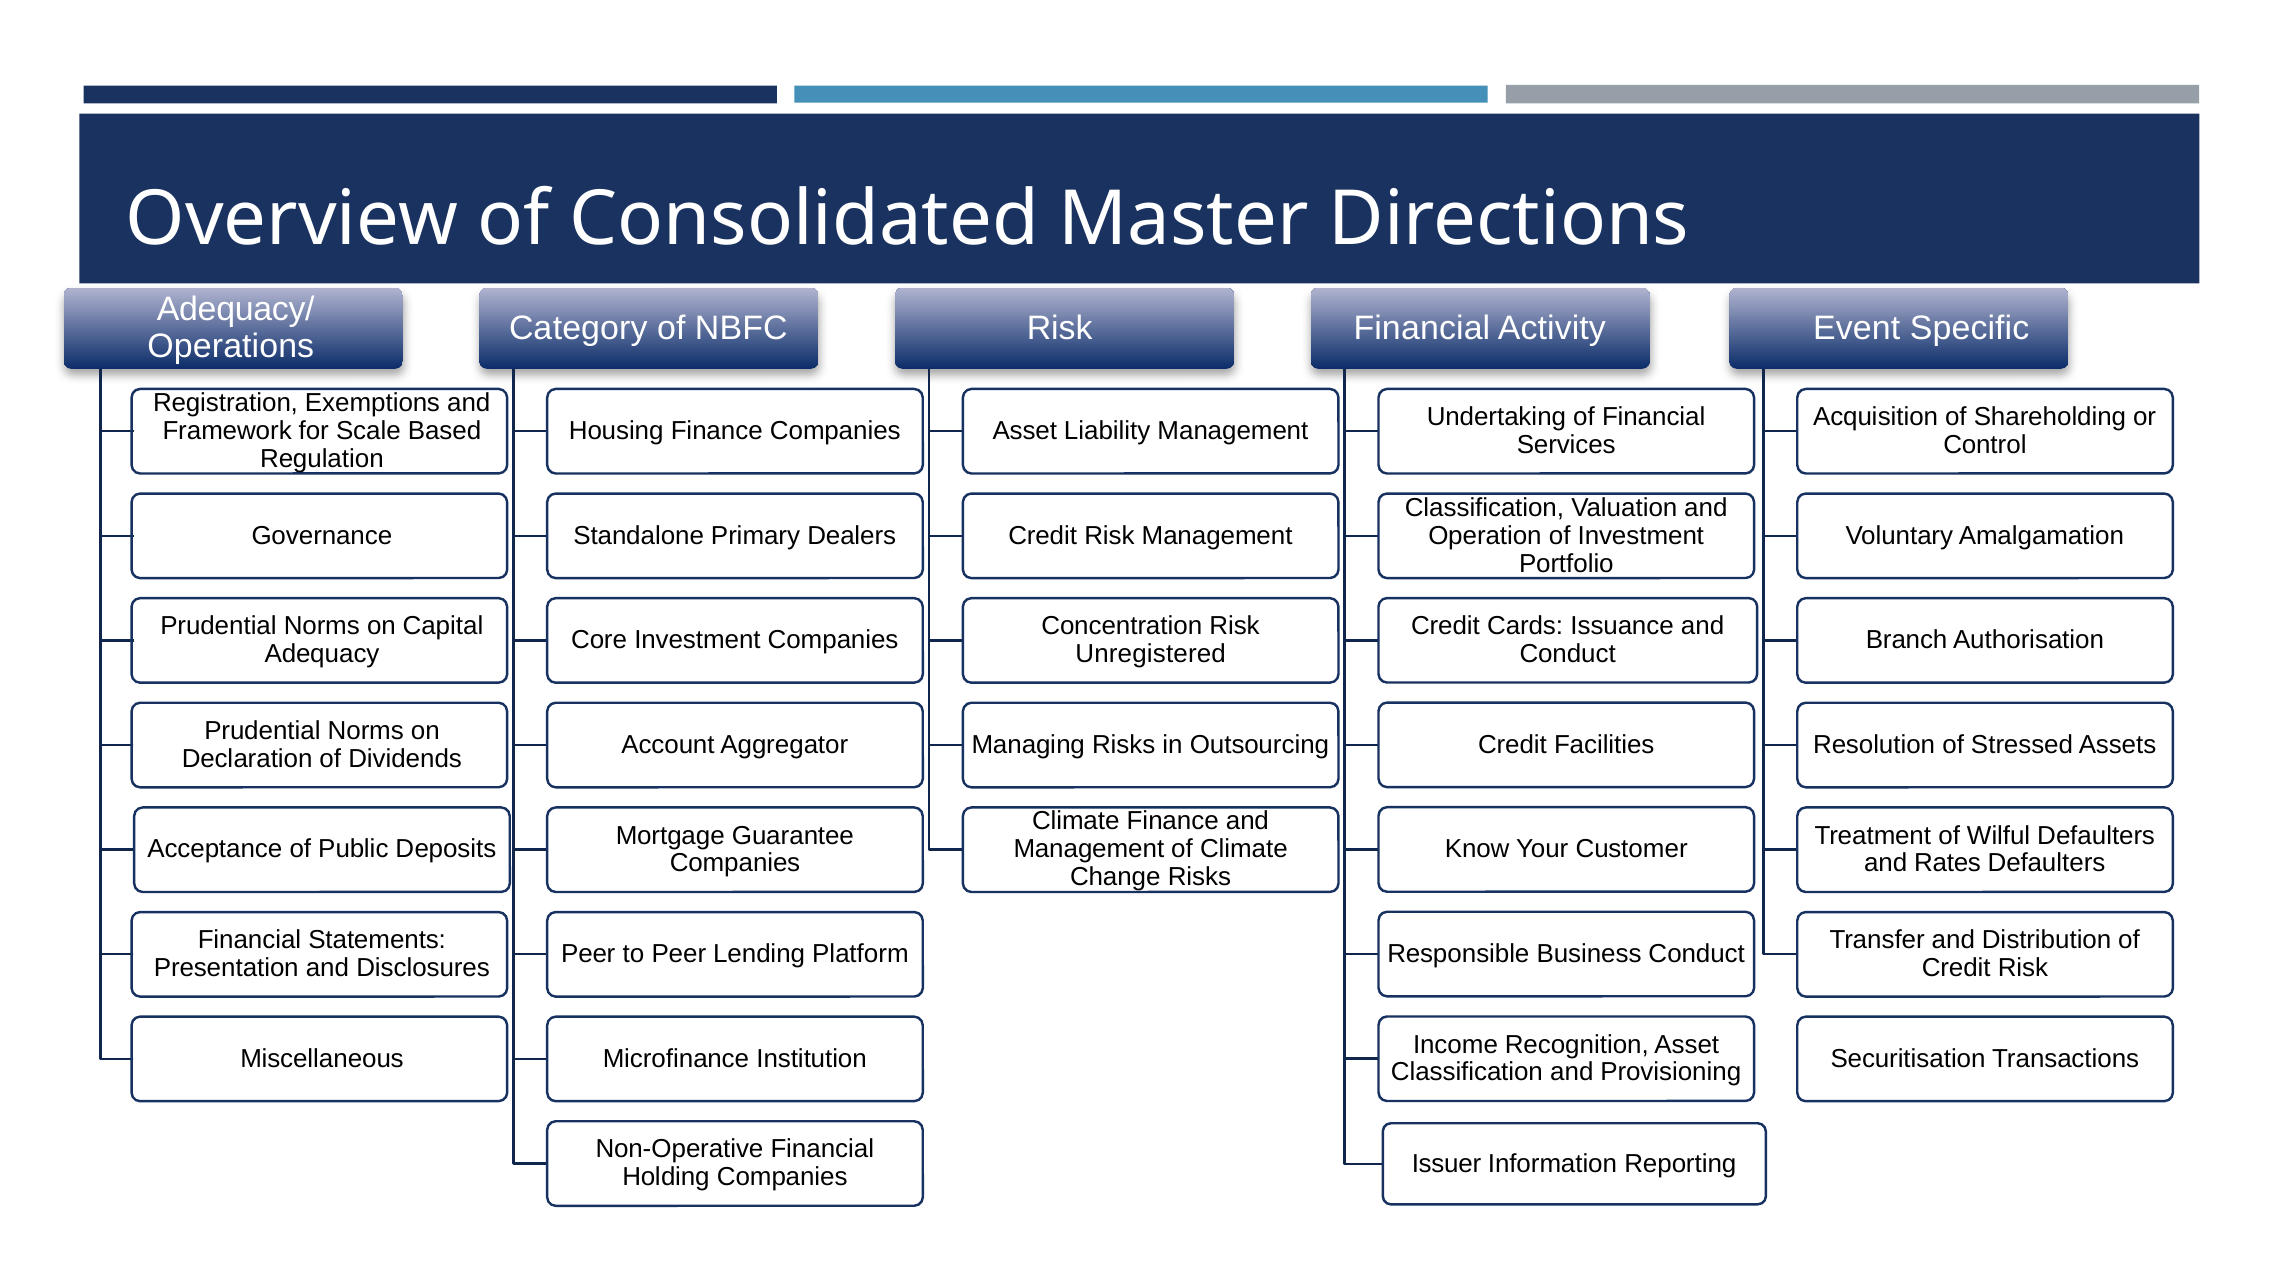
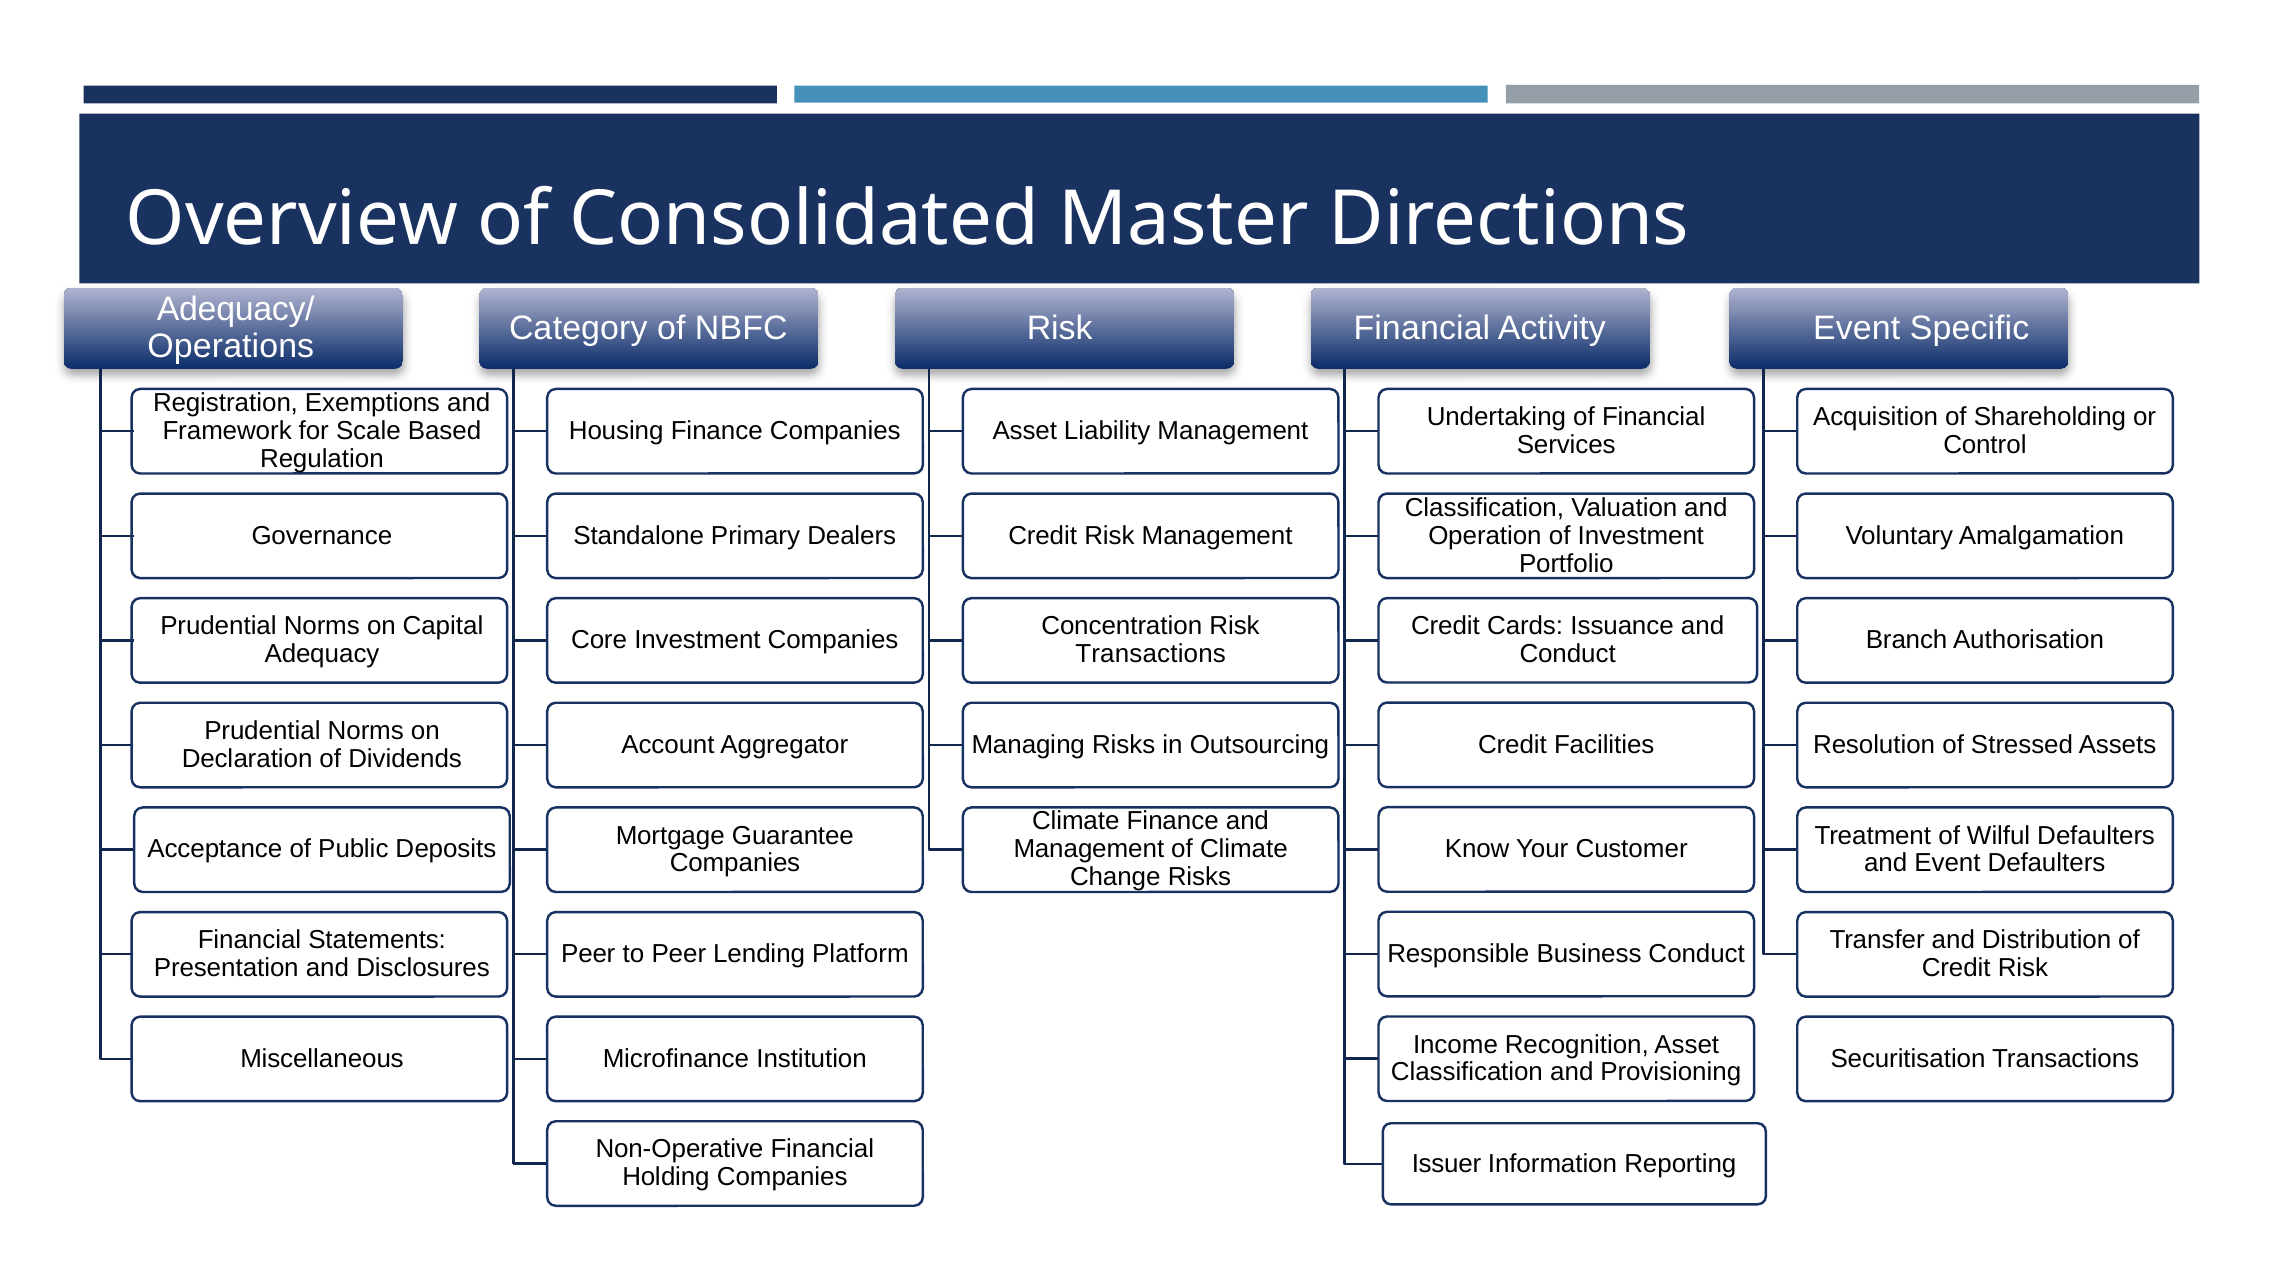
Unregistered: Unregistered -> Transactions (1151, 654)
and Rates: Rates -> Event (1947, 864)
